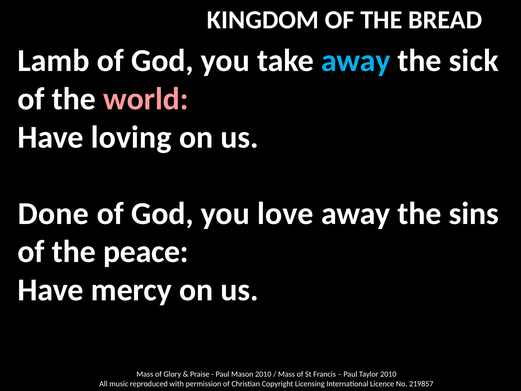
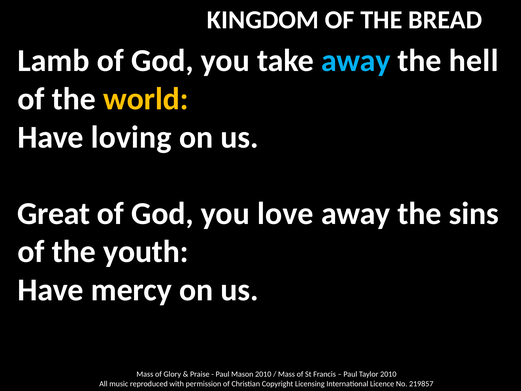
sick: sick -> hell (474, 61)
world colour: pink -> yellow (146, 99)
Done: Done -> Great (54, 213)
peace: peace -> youth (146, 252)
